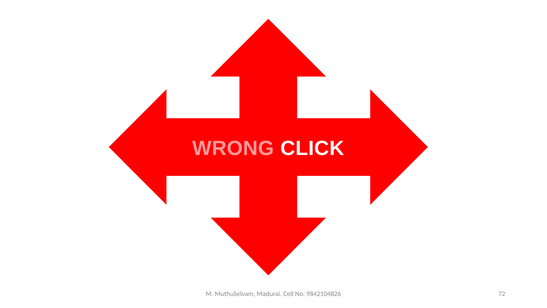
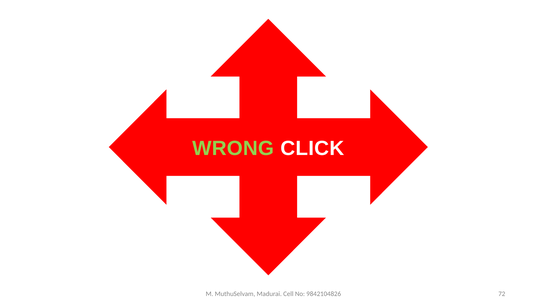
WRONG colour: pink -> light green (233, 148)
